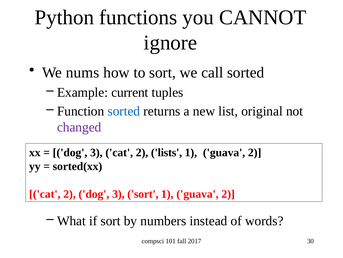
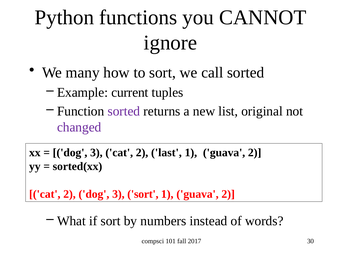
nums: nums -> many (83, 72)
sorted colour: blue -> purple (124, 111)
lists: lists -> last (166, 152)
